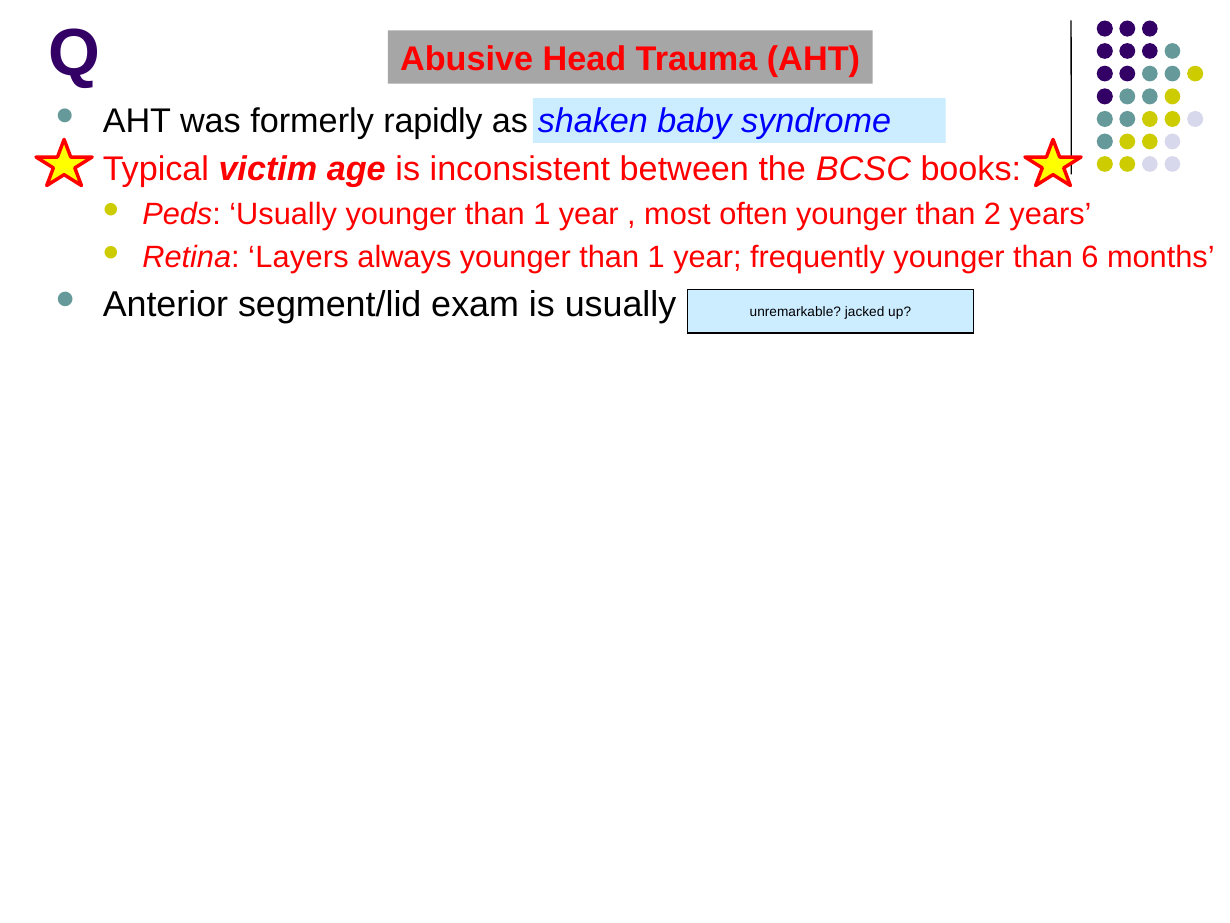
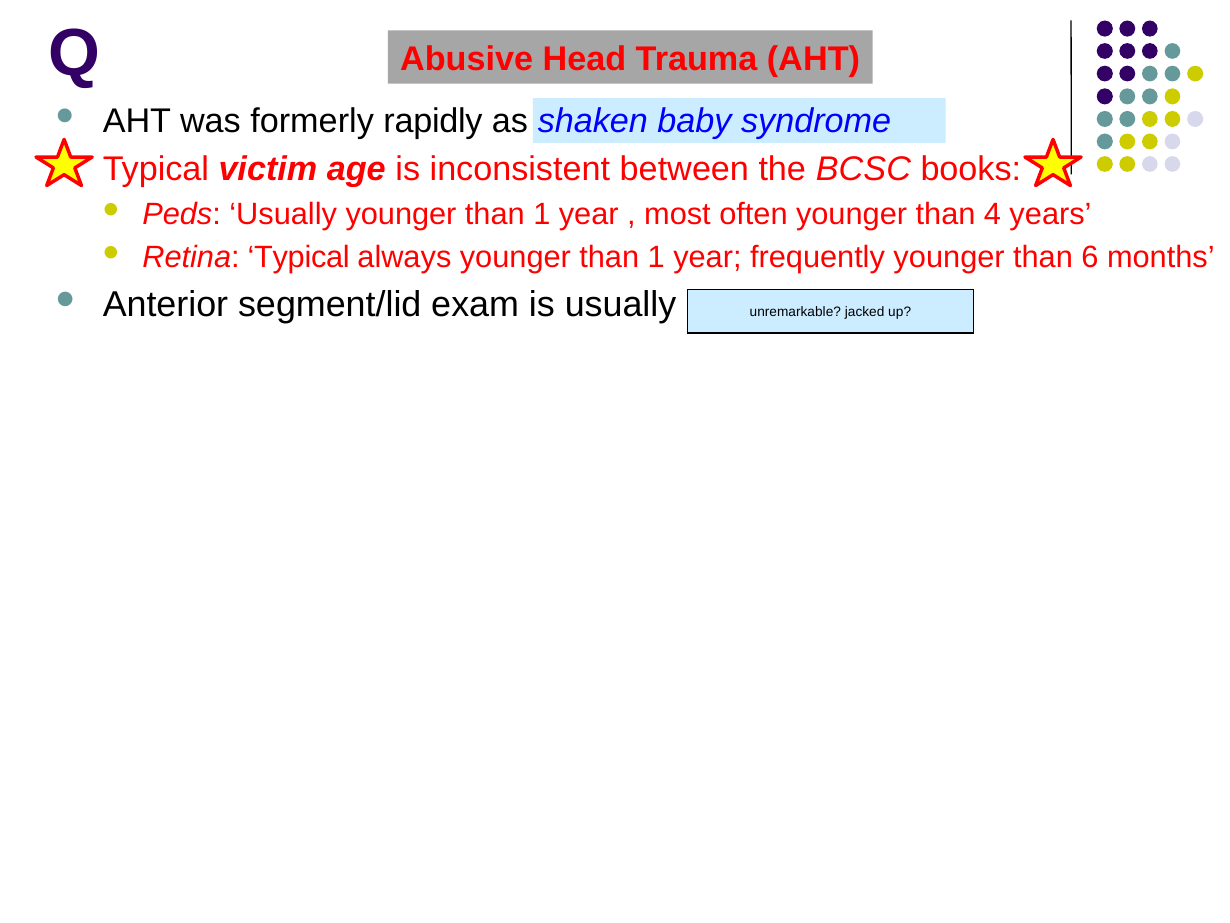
2: 2 -> 4 (992, 214)
Retina Layers: Layers -> Typical (299, 257)
